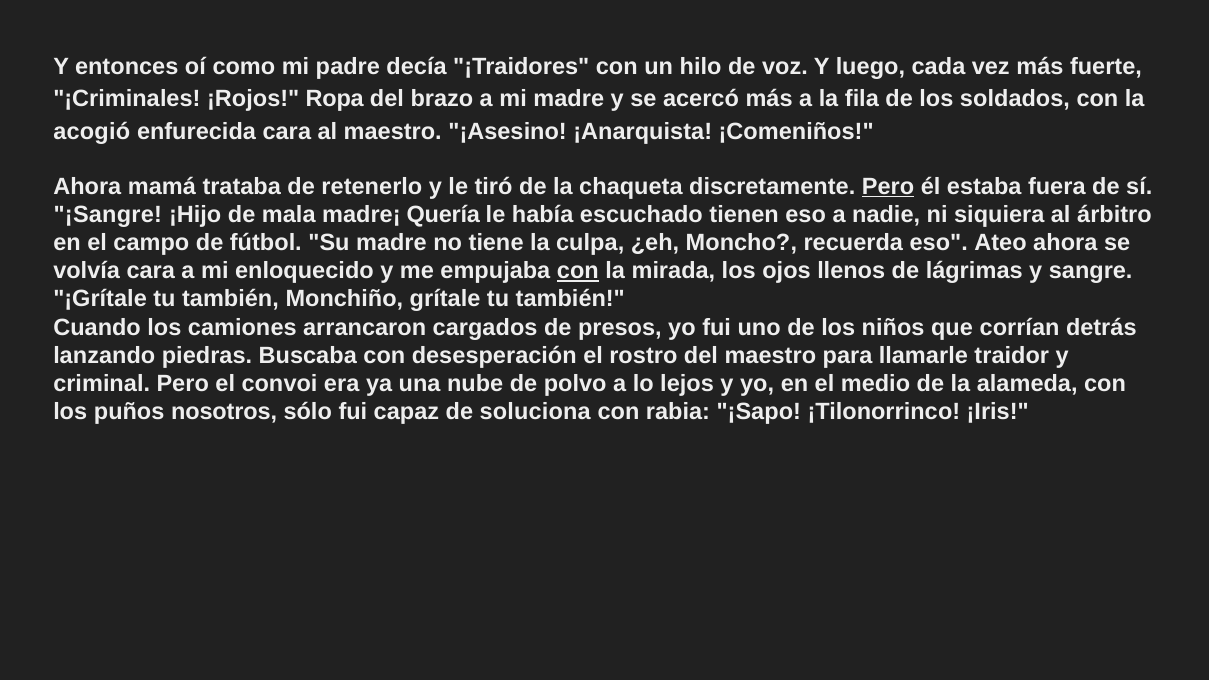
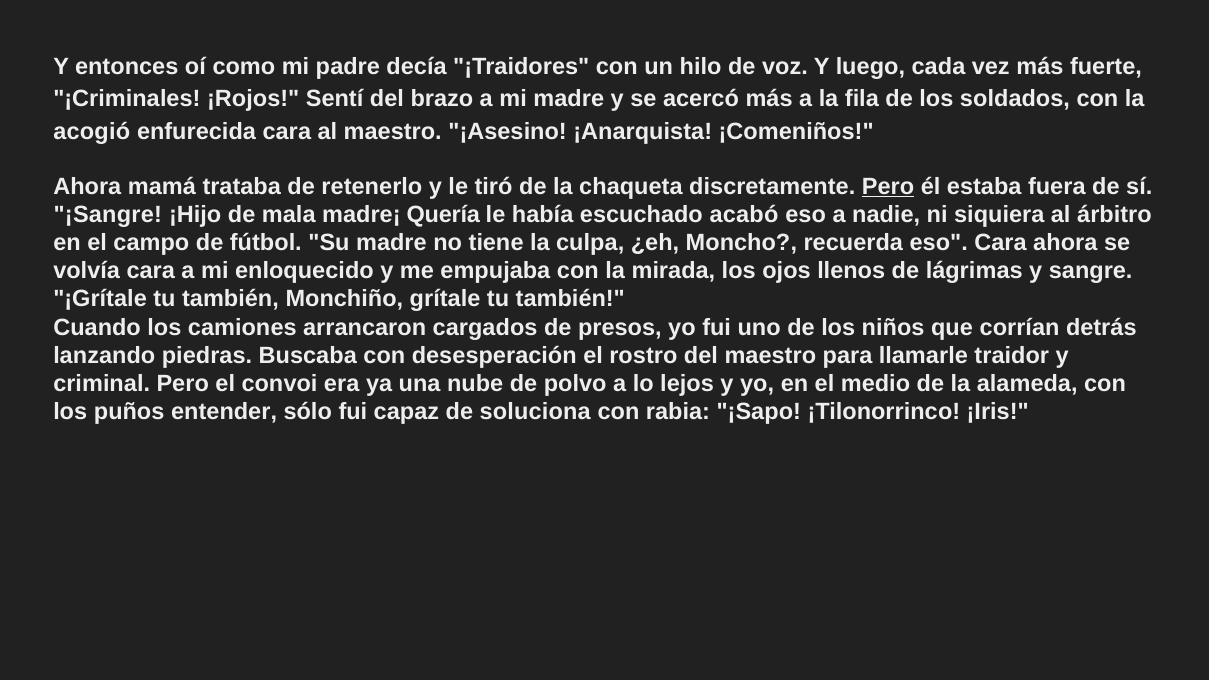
Ropa: Ropa -> Sentí (335, 99)
tienen: tienen -> acabó (744, 215)
eso Ateo: Ateo -> Cara (1001, 243)
con underline: present -> none (578, 271)
nosotros: nosotros -> entender (224, 412)
